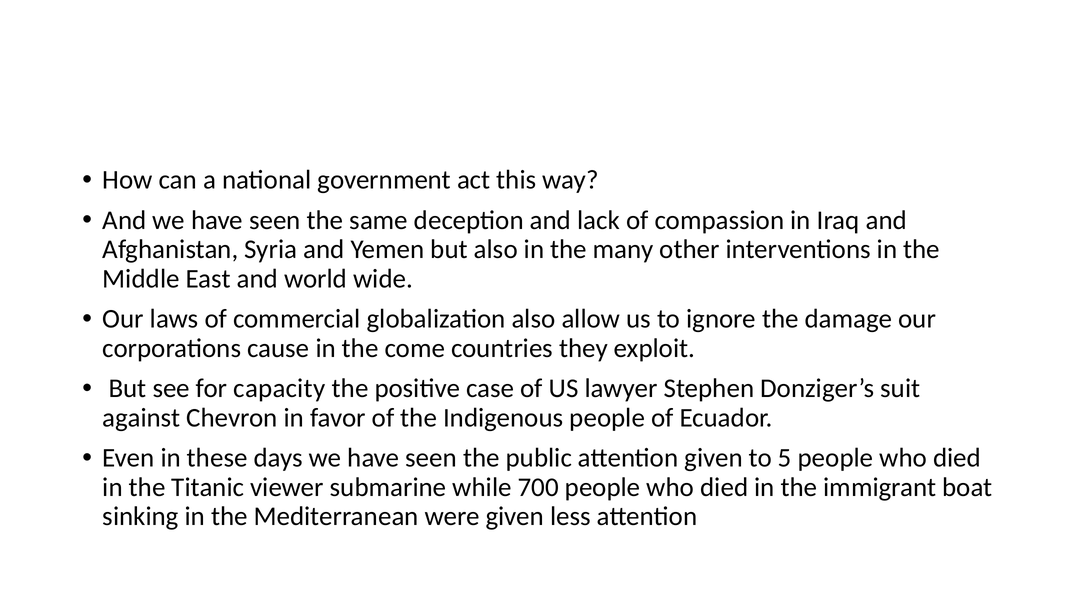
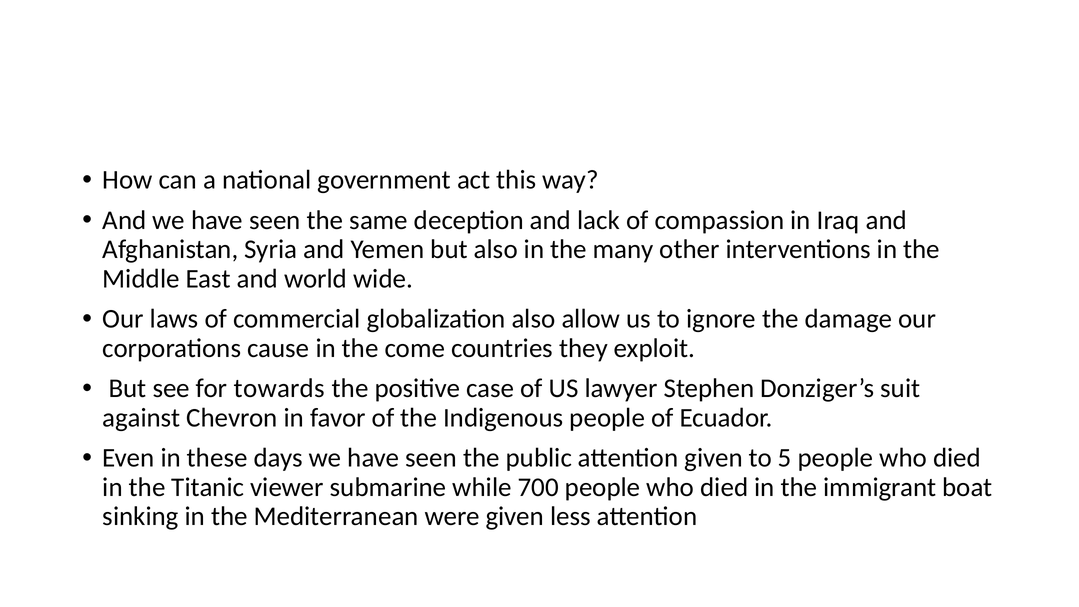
capacity: capacity -> towards (279, 388)
